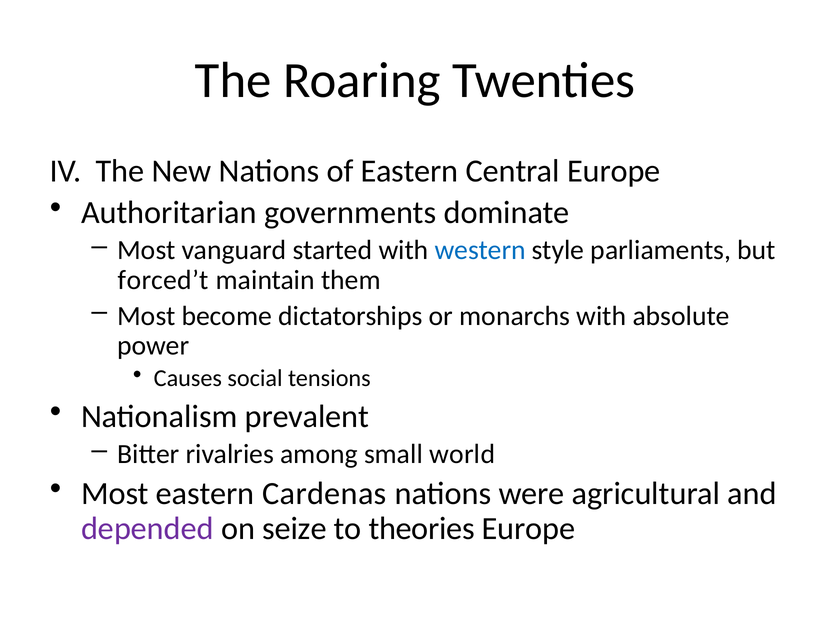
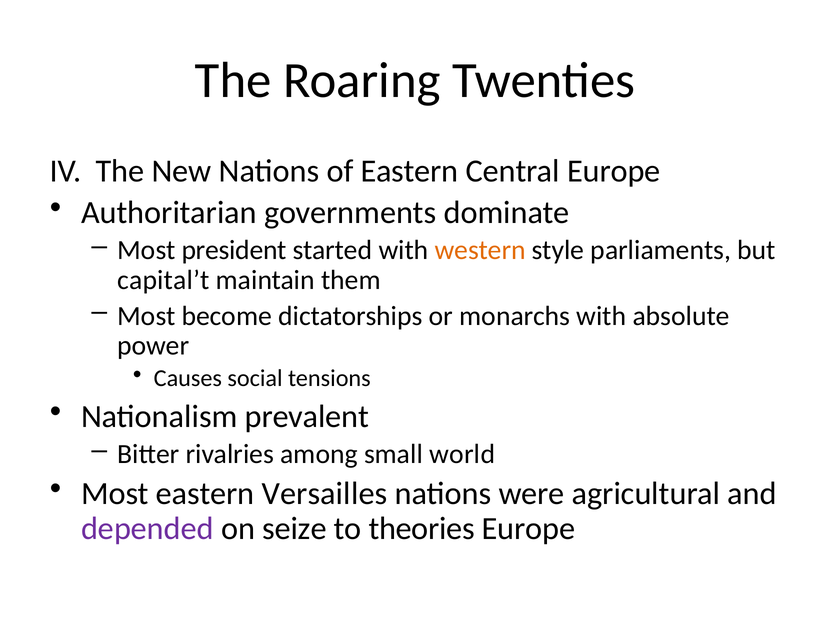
vanguard: vanguard -> president (234, 250)
western colour: blue -> orange (480, 250)
forced’t: forced’t -> capital’t (163, 280)
Cardenas: Cardenas -> Versailles (325, 494)
